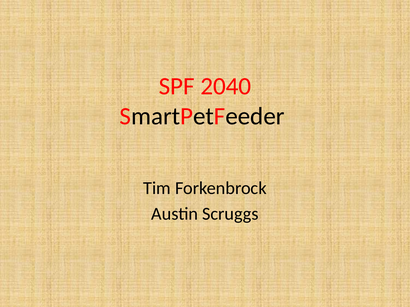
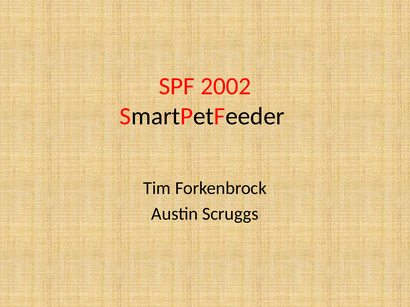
2040: 2040 -> 2002 (226, 86)
